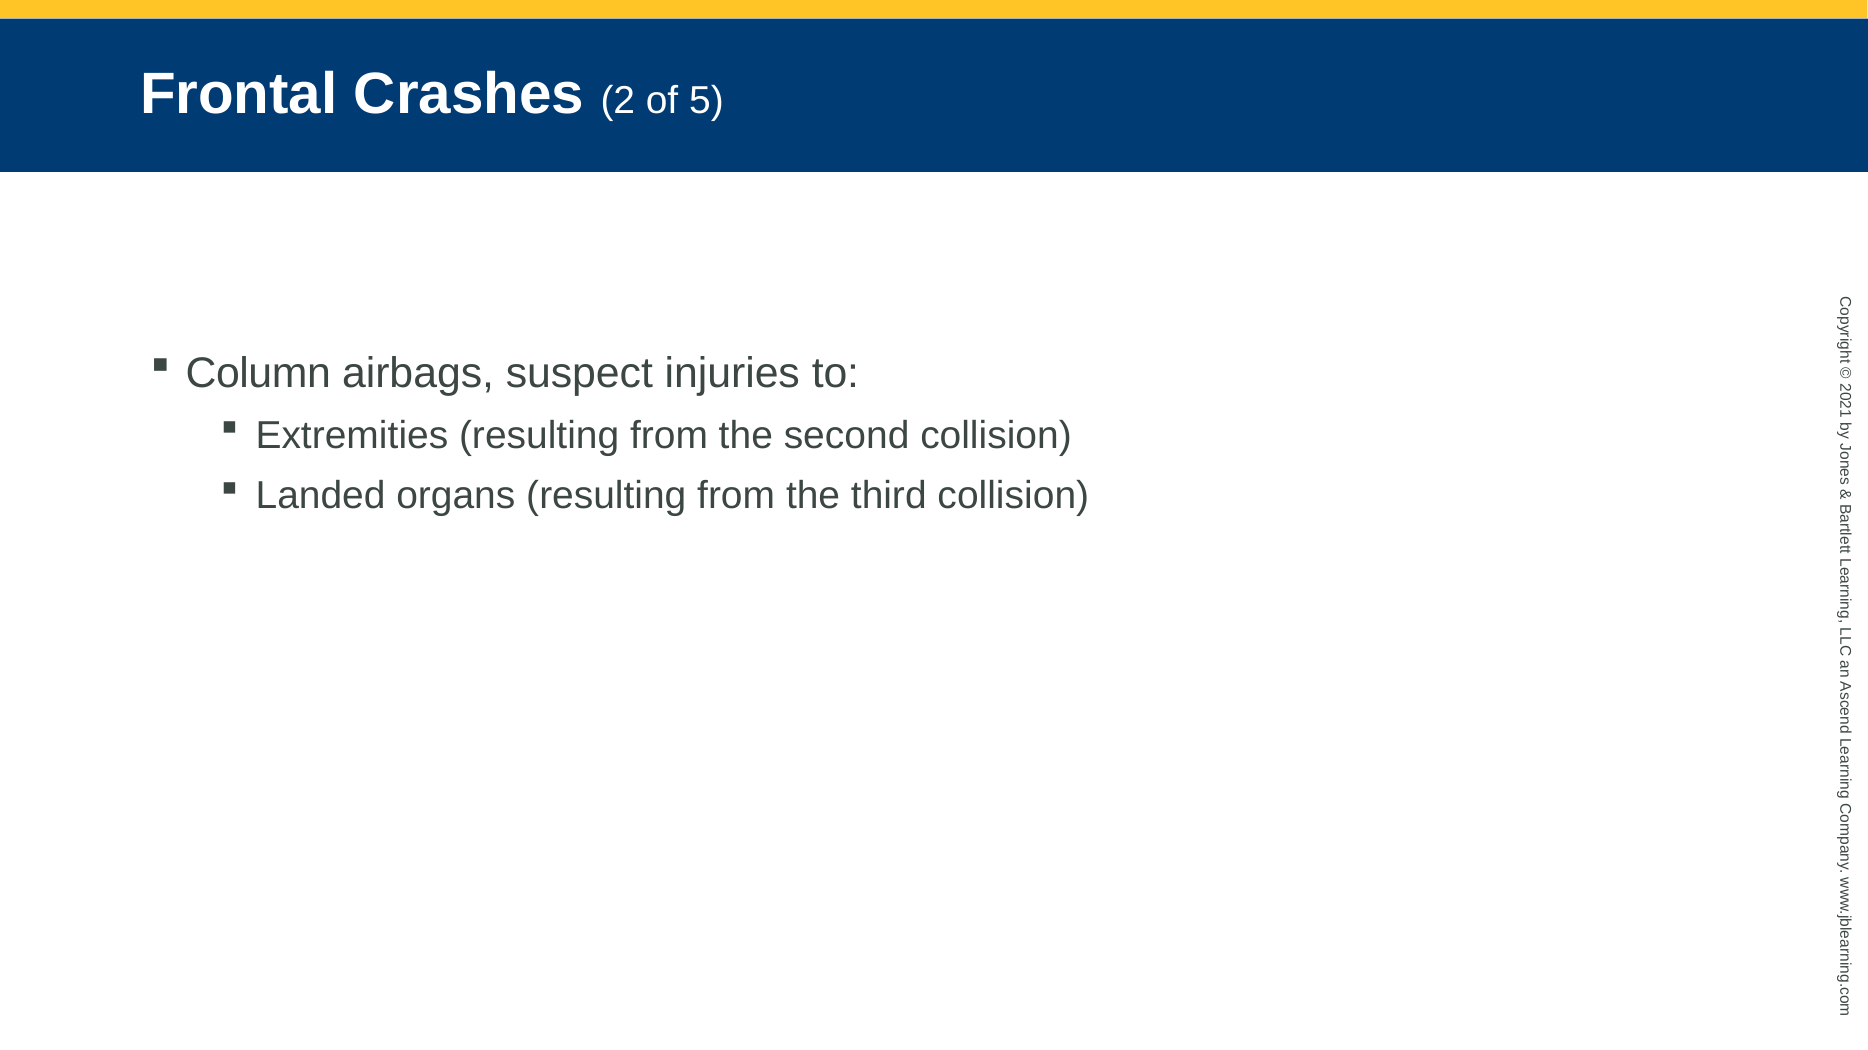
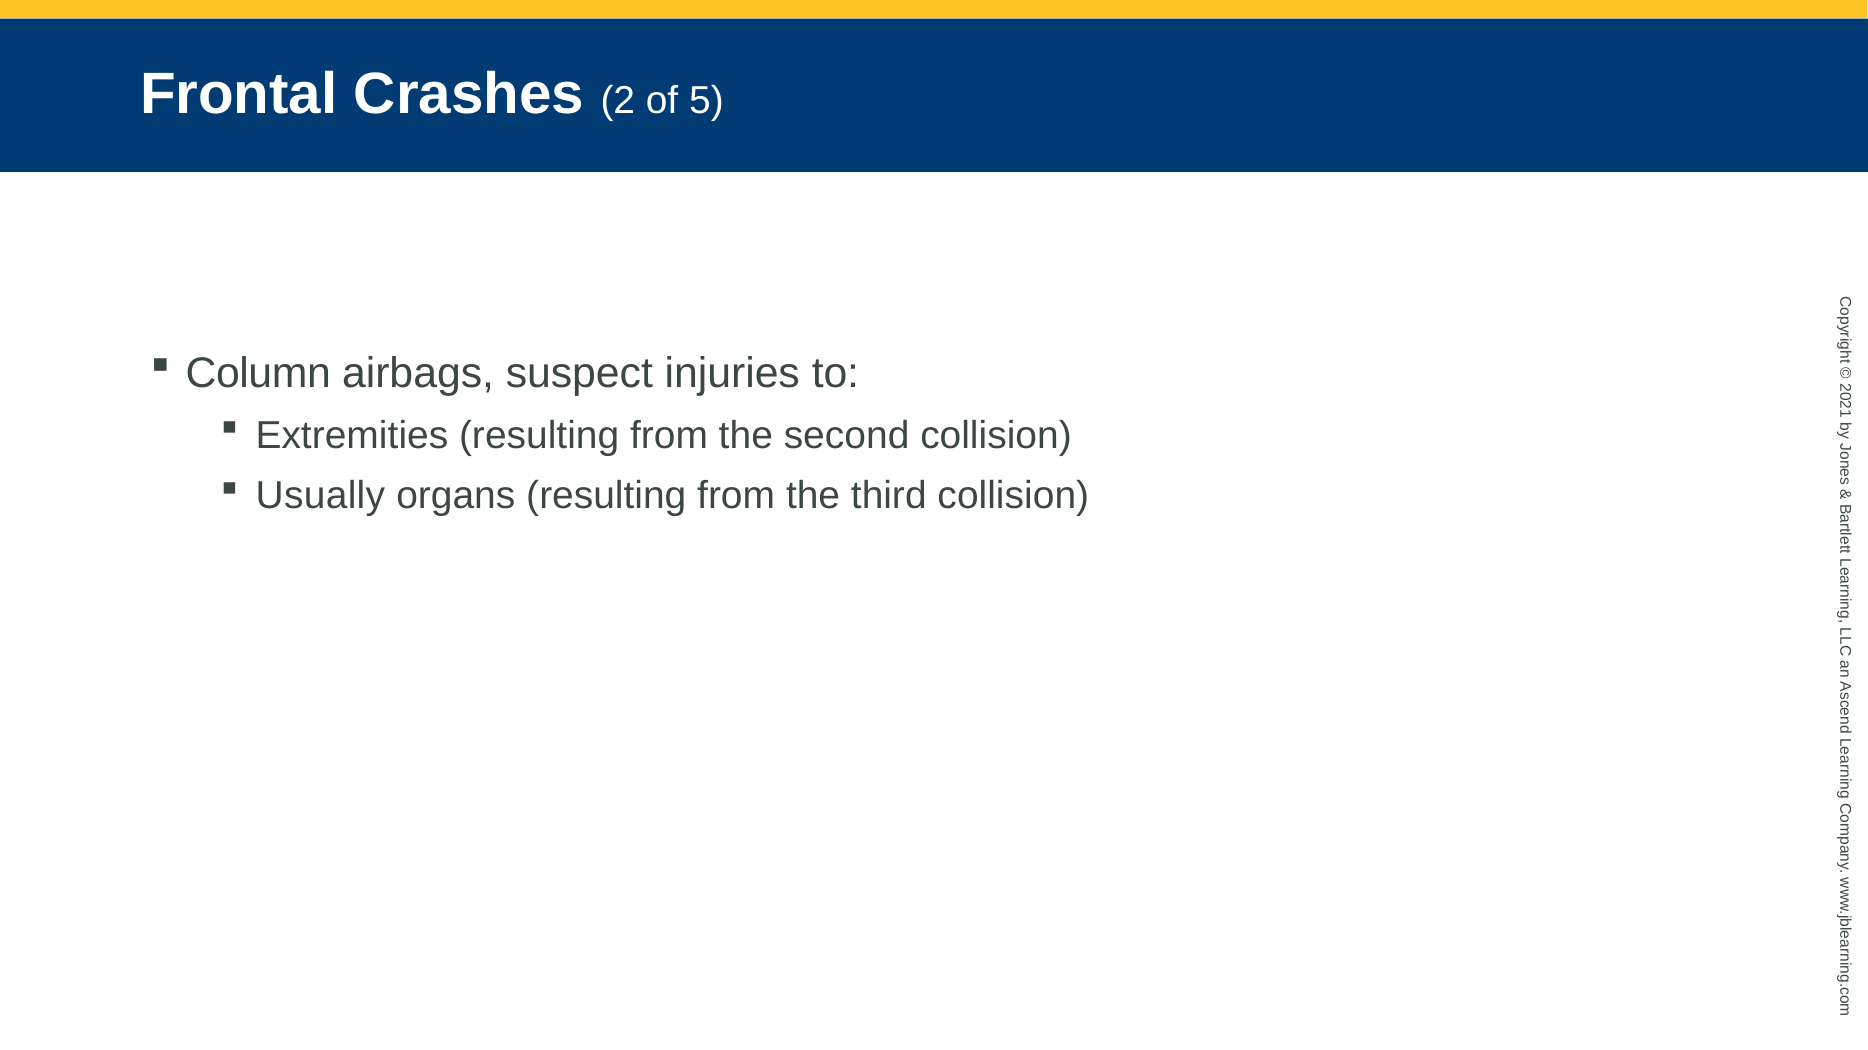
Landed: Landed -> Usually (320, 496)
